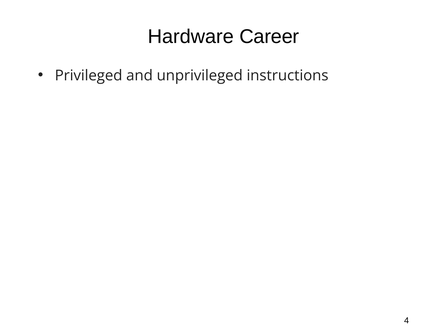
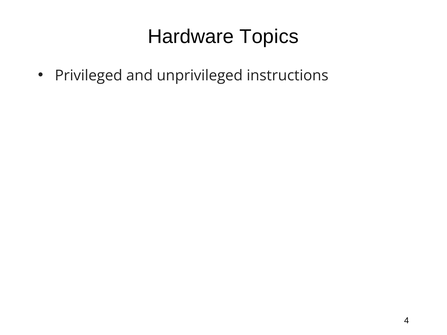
Career: Career -> Topics (269, 37)
